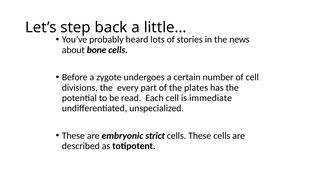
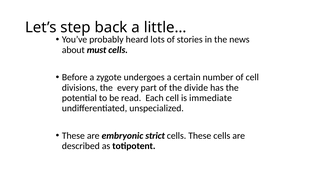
bone: bone -> must (97, 50)
plates: plates -> divide (196, 88)
